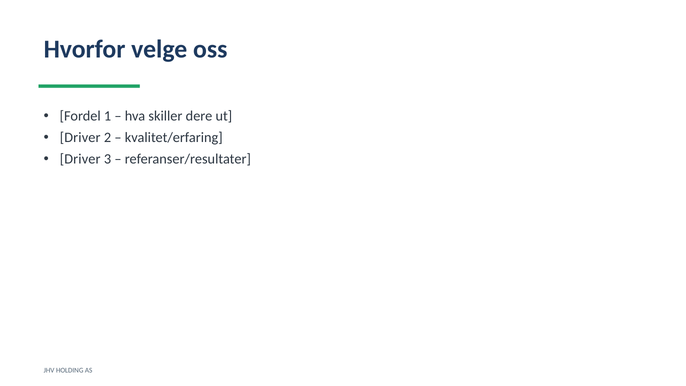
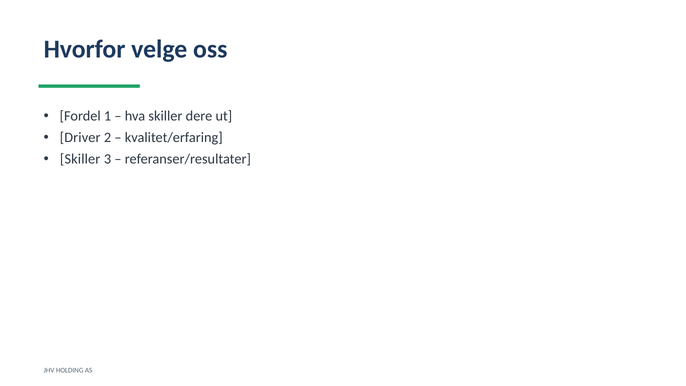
Driver: Driver -> Skiller (80, 159)
